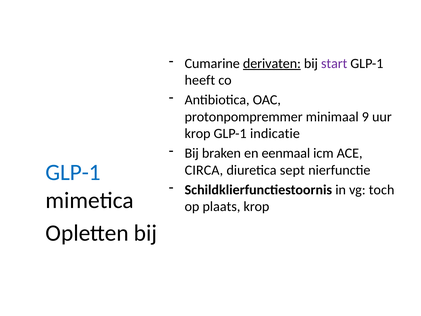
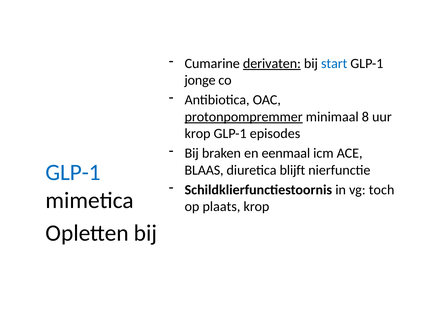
start colour: purple -> blue (334, 63)
heeft: heeft -> jonge (200, 80)
protonpompremmer underline: none -> present (244, 117)
9: 9 -> 8 (365, 117)
indicatie: indicatie -> episodes (275, 134)
CIRCA: CIRCA -> BLAAS (204, 170)
sept: sept -> blijft (292, 170)
